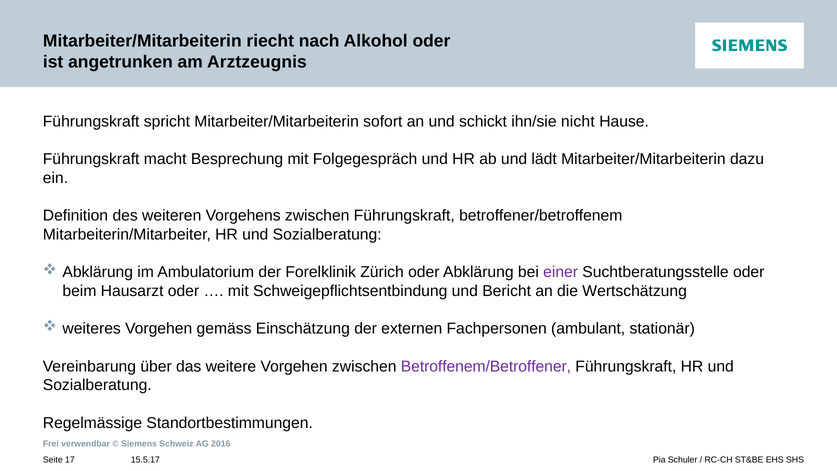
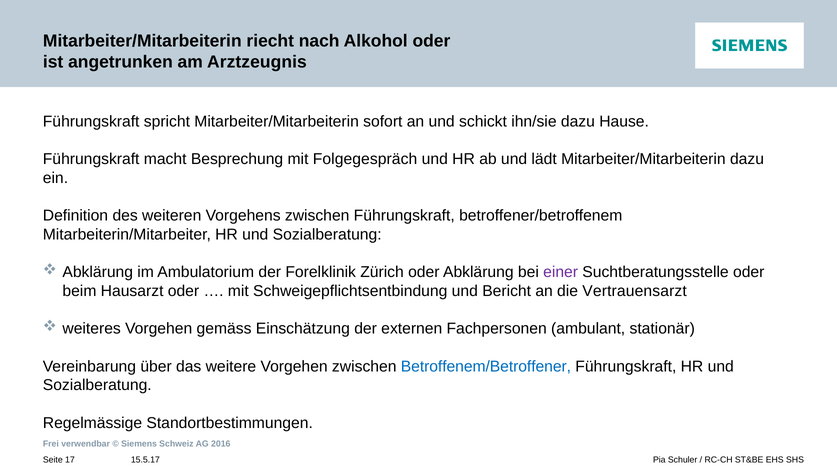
ihn/sie nicht: nicht -> dazu (578, 121)
Wertschätzung: Wertschätzung -> Vertrauensarzt (635, 291)
Betroffenem/Betroffener colour: purple -> blue (486, 366)
